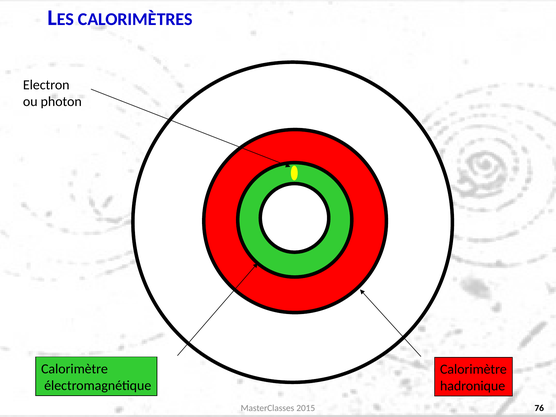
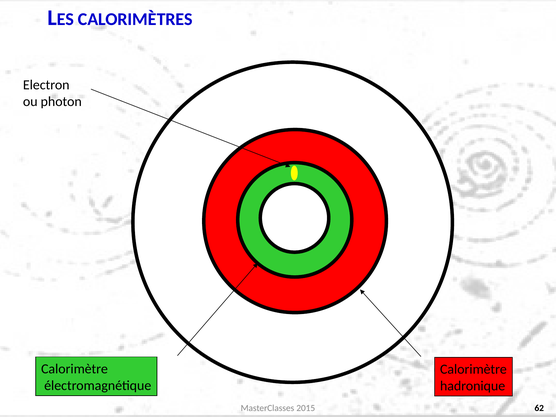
76: 76 -> 62 (539, 408)
